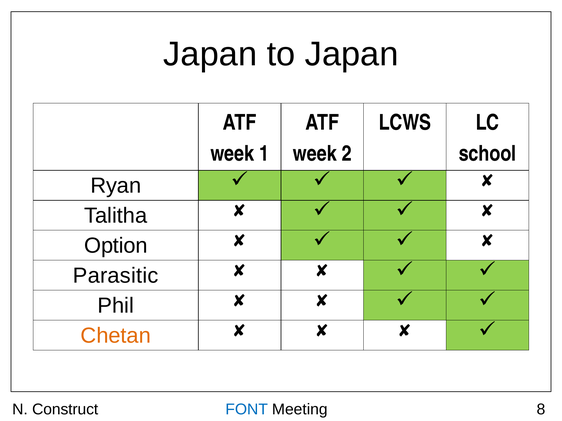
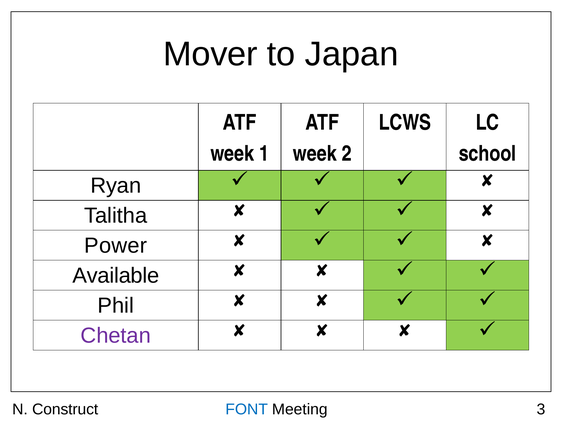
Japan: Japan -> Mover (210, 54)
Option: Option -> Power (116, 246)
Parasitic: Parasitic -> Available (116, 276)
Chetan colour: orange -> purple (116, 336)
8: 8 -> 3 (541, 410)
